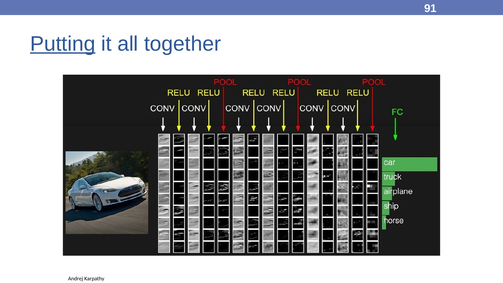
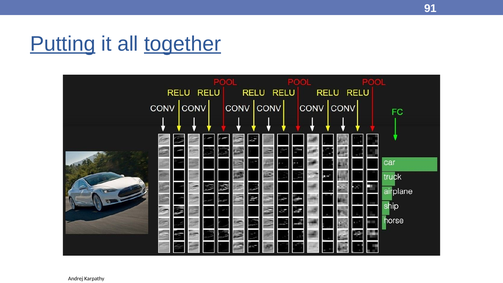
together underline: none -> present (183, 44)
